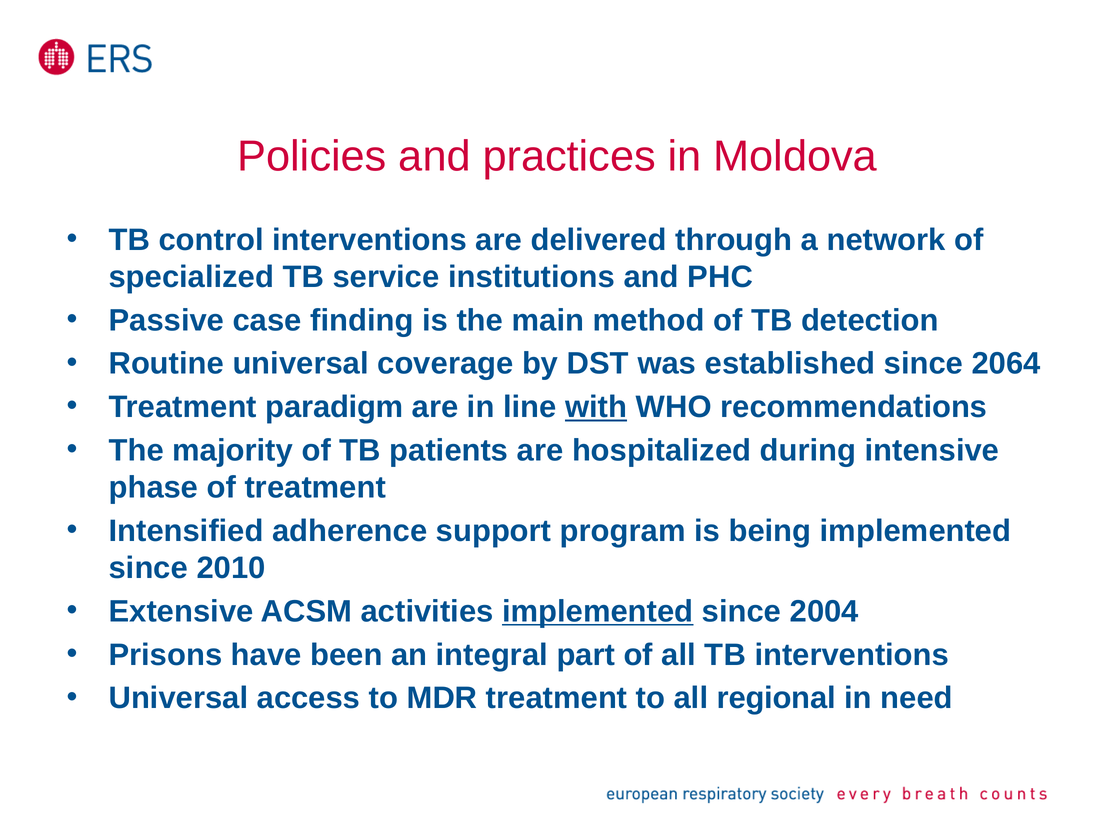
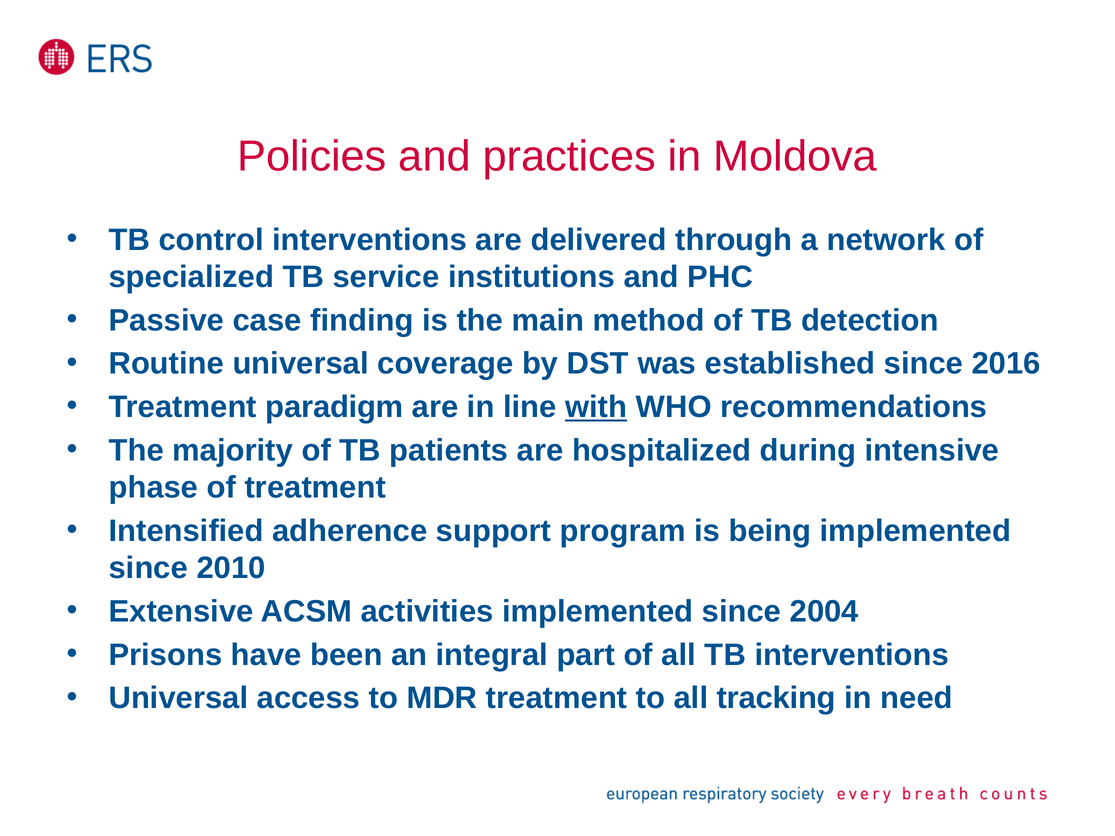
2064: 2064 -> 2016 (1006, 364)
implemented underline: present -> none (598, 612)
regional: regional -> tracking (776, 698)
